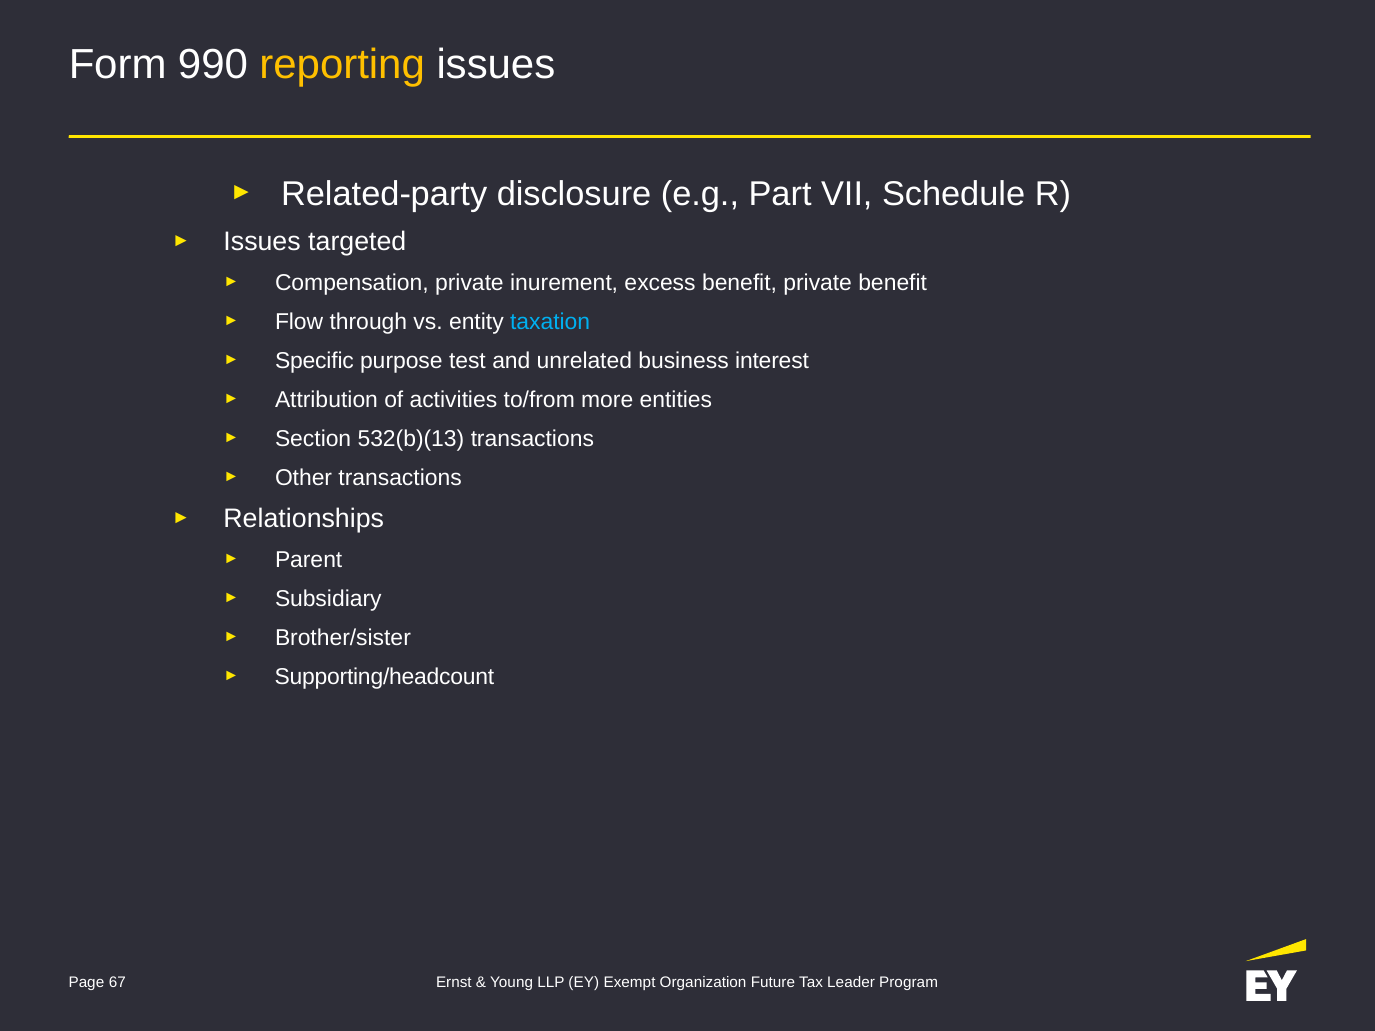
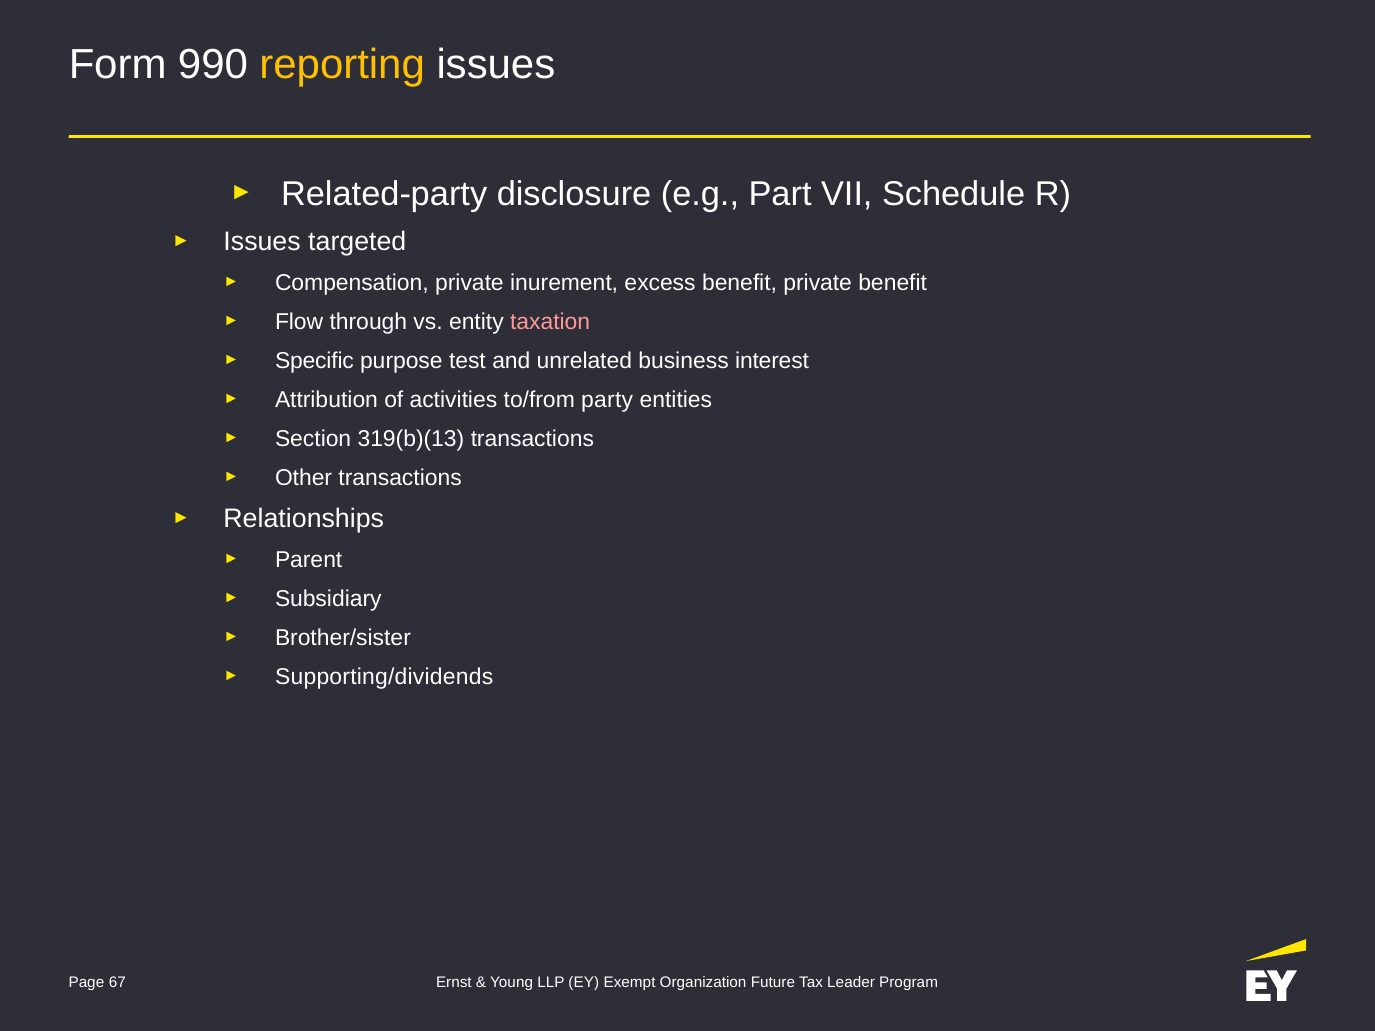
taxation colour: light blue -> pink (550, 322)
more: more -> party (607, 400)
532(b)(13: 532(b)(13 -> 319(b)(13 (411, 439)
Supporting/headcount: Supporting/headcount -> Supporting/dividends (384, 677)
